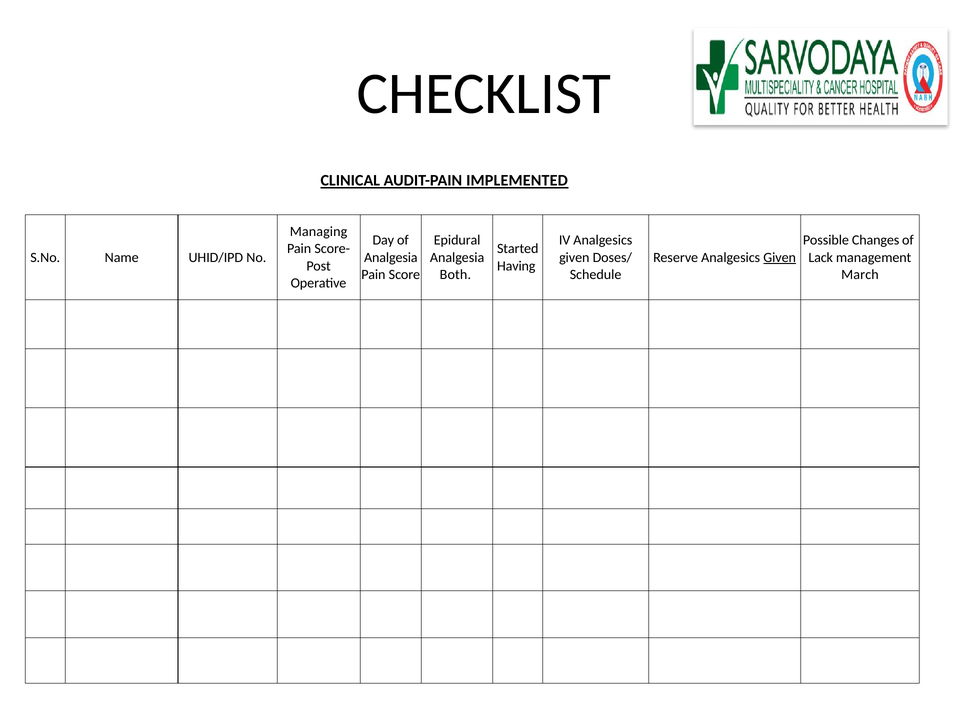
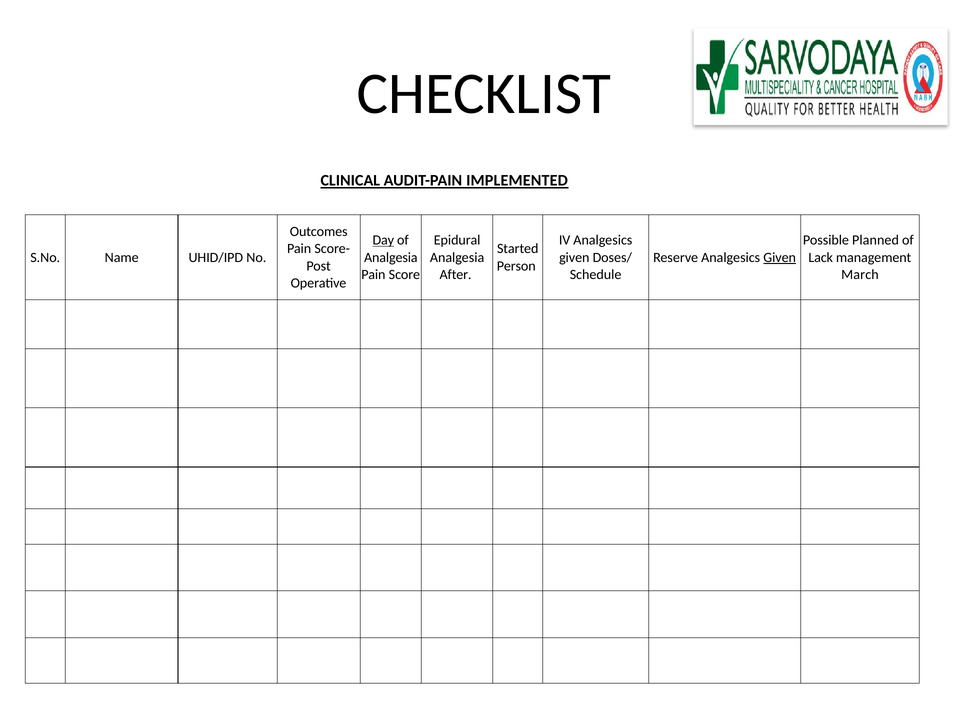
Managing: Managing -> Outcomes (319, 232)
Day underline: none -> present (383, 240)
Changes: Changes -> Planned (876, 240)
Having: Having -> Person (516, 266)
Both: Both -> After (456, 274)
